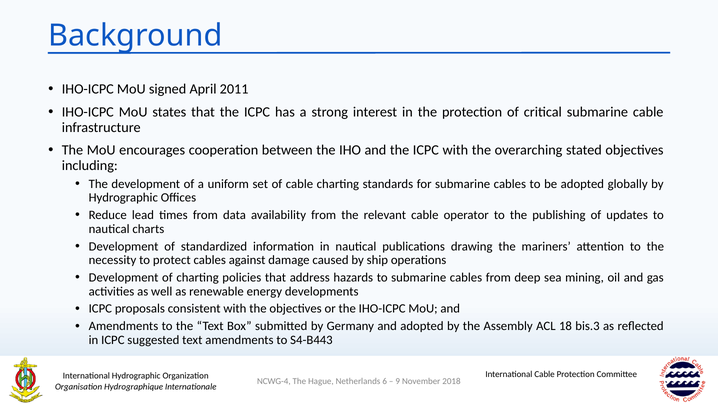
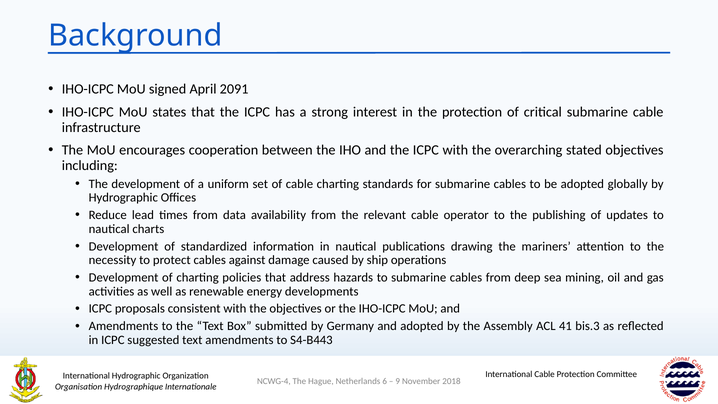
2011: 2011 -> 2091 (234, 89)
18: 18 -> 41 (565, 326)
